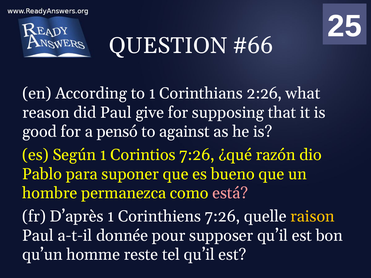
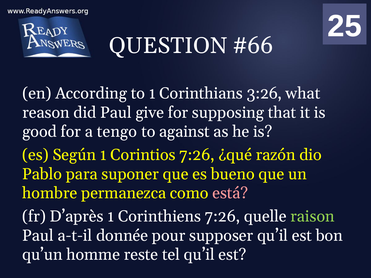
2:26: 2:26 -> 3:26 (264, 93)
pensó: pensó -> tengo (117, 132)
raison colour: yellow -> light green (313, 217)
